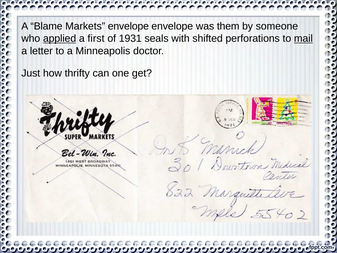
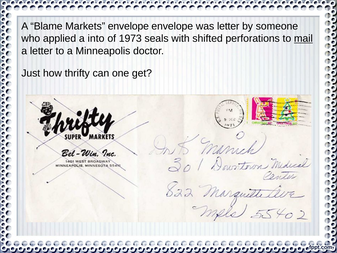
was them: them -> letter (228, 26)
applied underline: present -> none (60, 39)
first: first -> into (96, 39)
1931: 1931 -> 1973 (130, 39)
